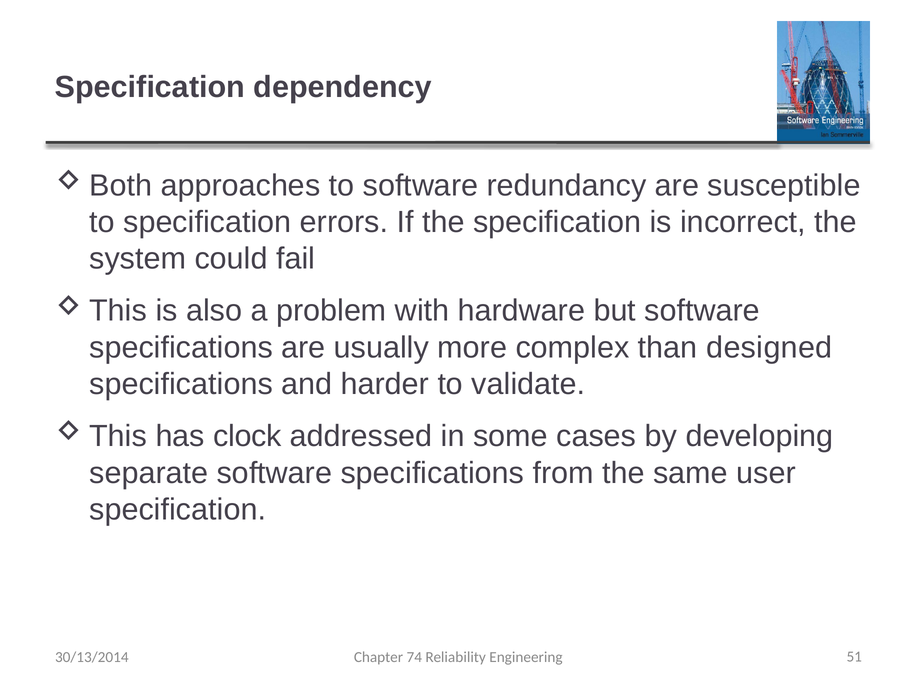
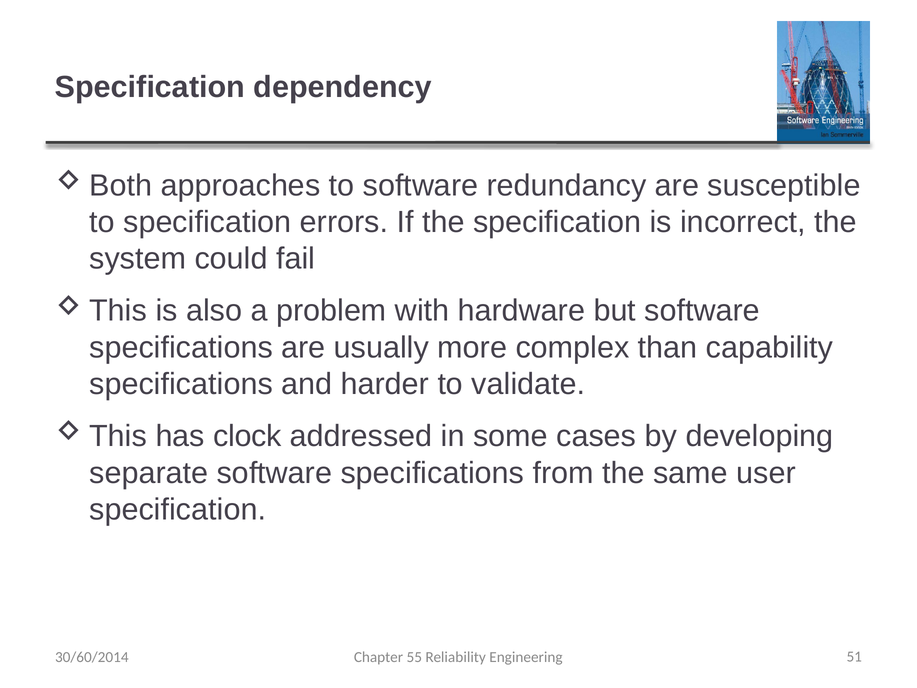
designed: designed -> capability (769, 347)
30/13/2014: 30/13/2014 -> 30/60/2014 (92, 657)
74: 74 -> 55 (414, 657)
